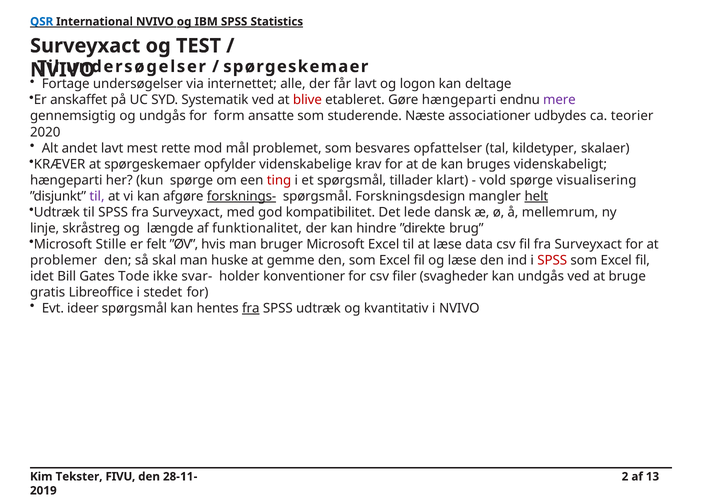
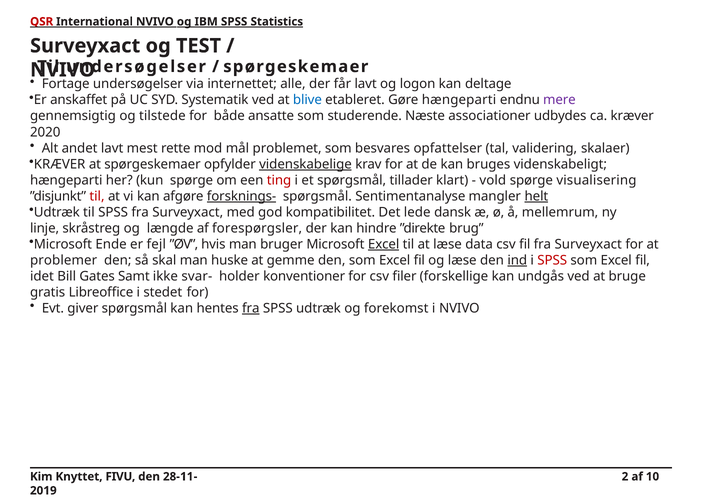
QSR colour: blue -> red (42, 22)
blive colour: red -> blue (307, 100)
og undgås: undgås -> tilstede (162, 116)
form: form -> både (229, 116)
ca teorier: teorier -> kræver (632, 116)
kildetyper: kildetyper -> validering (545, 148)
videnskabelige underline: none -> present (305, 164)
til colour: purple -> red (97, 196)
Forskningsdesign: Forskningsdesign -> Sentimentanalyse (410, 196)
funktionalitet: funktionalitet -> forespørgsler (257, 228)
Stille: Stille -> Ende (111, 244)
felt: felt -> fejl (156, 244)
Excel underline: none -> present (384, 244)
ind underline: none -> present (517, 260)
Tode: Tode -> Samt (134, 276)
svagheder: svagheder -> forskellige (454, 276)
ideer: ideer -> giver (83, 308)
kvantitativ: kvantitativ -> forekomst (396, 308)
Tekster: Tekster -> Knyttet (79, 476)
13: 13 -> 10 (653, 476)
